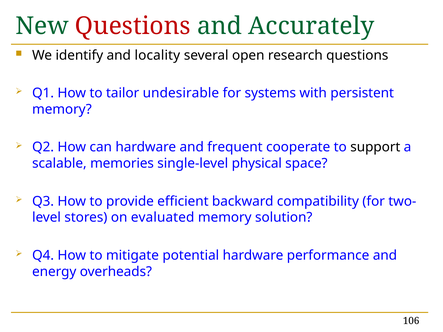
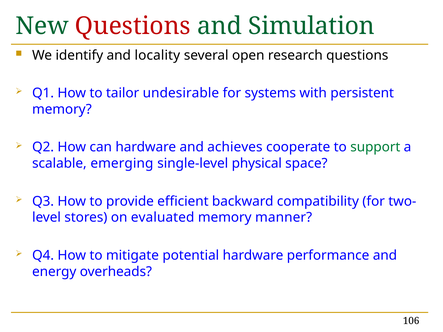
Accurately: Accurately -> Simulation (311, 26)
frequent: frequent -> achieves (235, 147)
support colour: black -> green (375, 147)
memories: memories -> emerging (122, 164)
solution: solution -> manner (284, 218)
